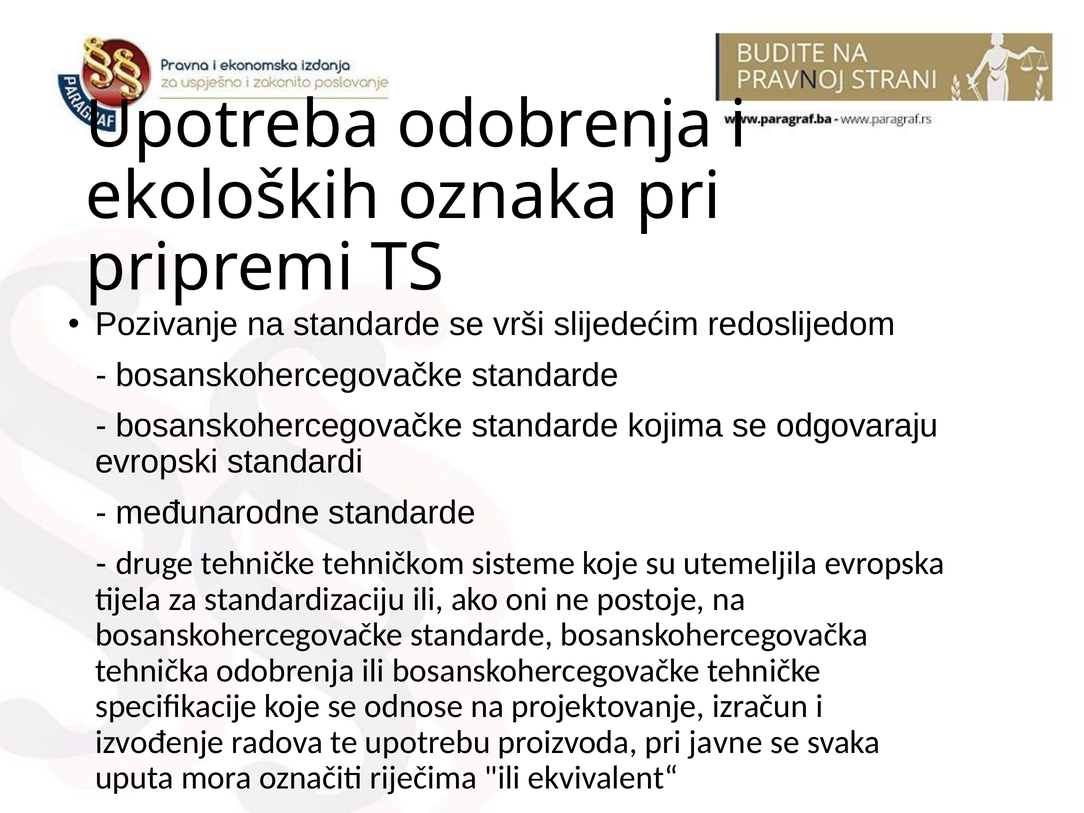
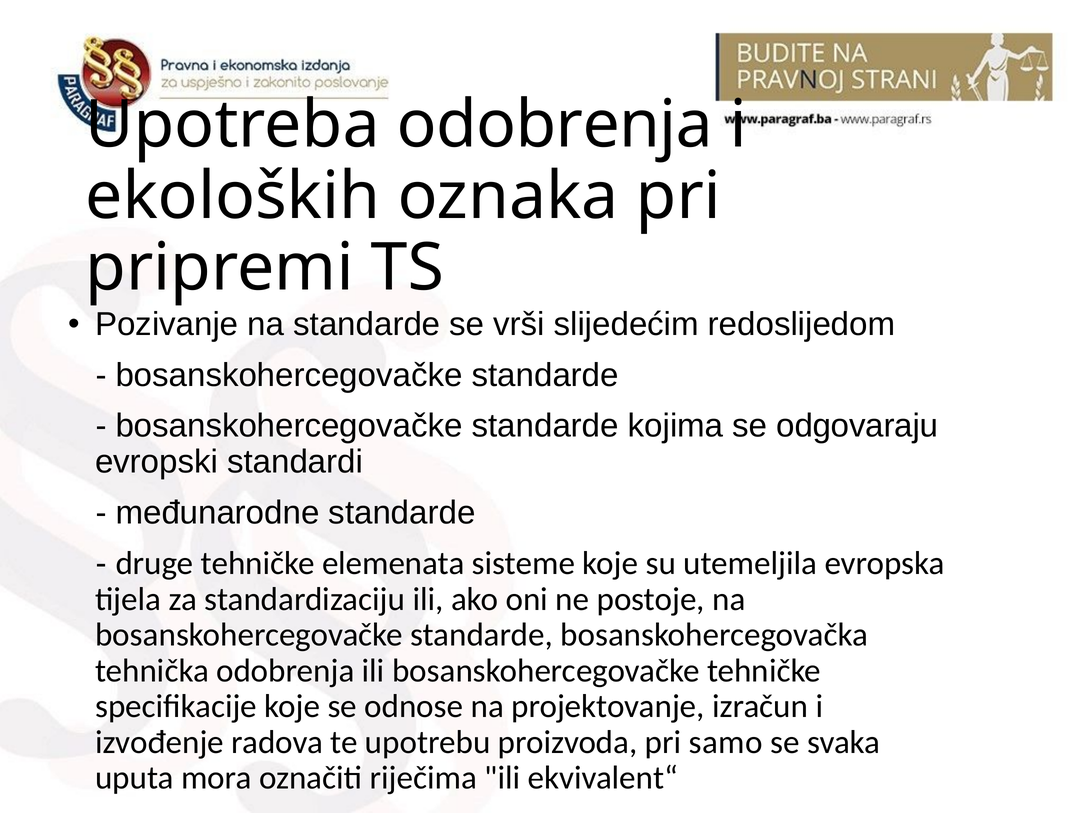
tehničkom: tehničkom -> elemenata (393, 563)
javne: javne -> samo (726, 742)
